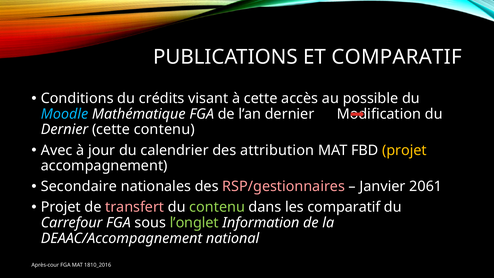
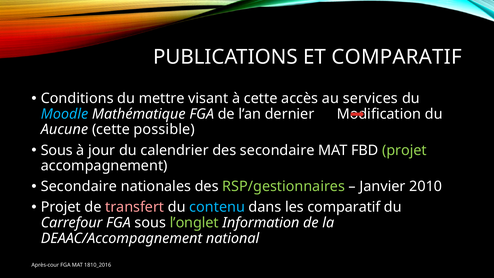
crédits: crédits -> mettre (162, 98)
possible: possible -> services (370, 98)
Dernier: Dernier -> Aucune (64, 130)
cette contenu: contenu -> possible (164, 130)
Avec: Avec -> Sous (57, 150)
des attribution: attribution -> secondaire (277, 150)
projet colour: yellow -> light green (405, 150)
RSP/gestionnaires colour: pink -> light green (284, 186)
2061: 2061 -> 2010 (426, 186)
contenu colour: light green -> light blue (217, 207)
